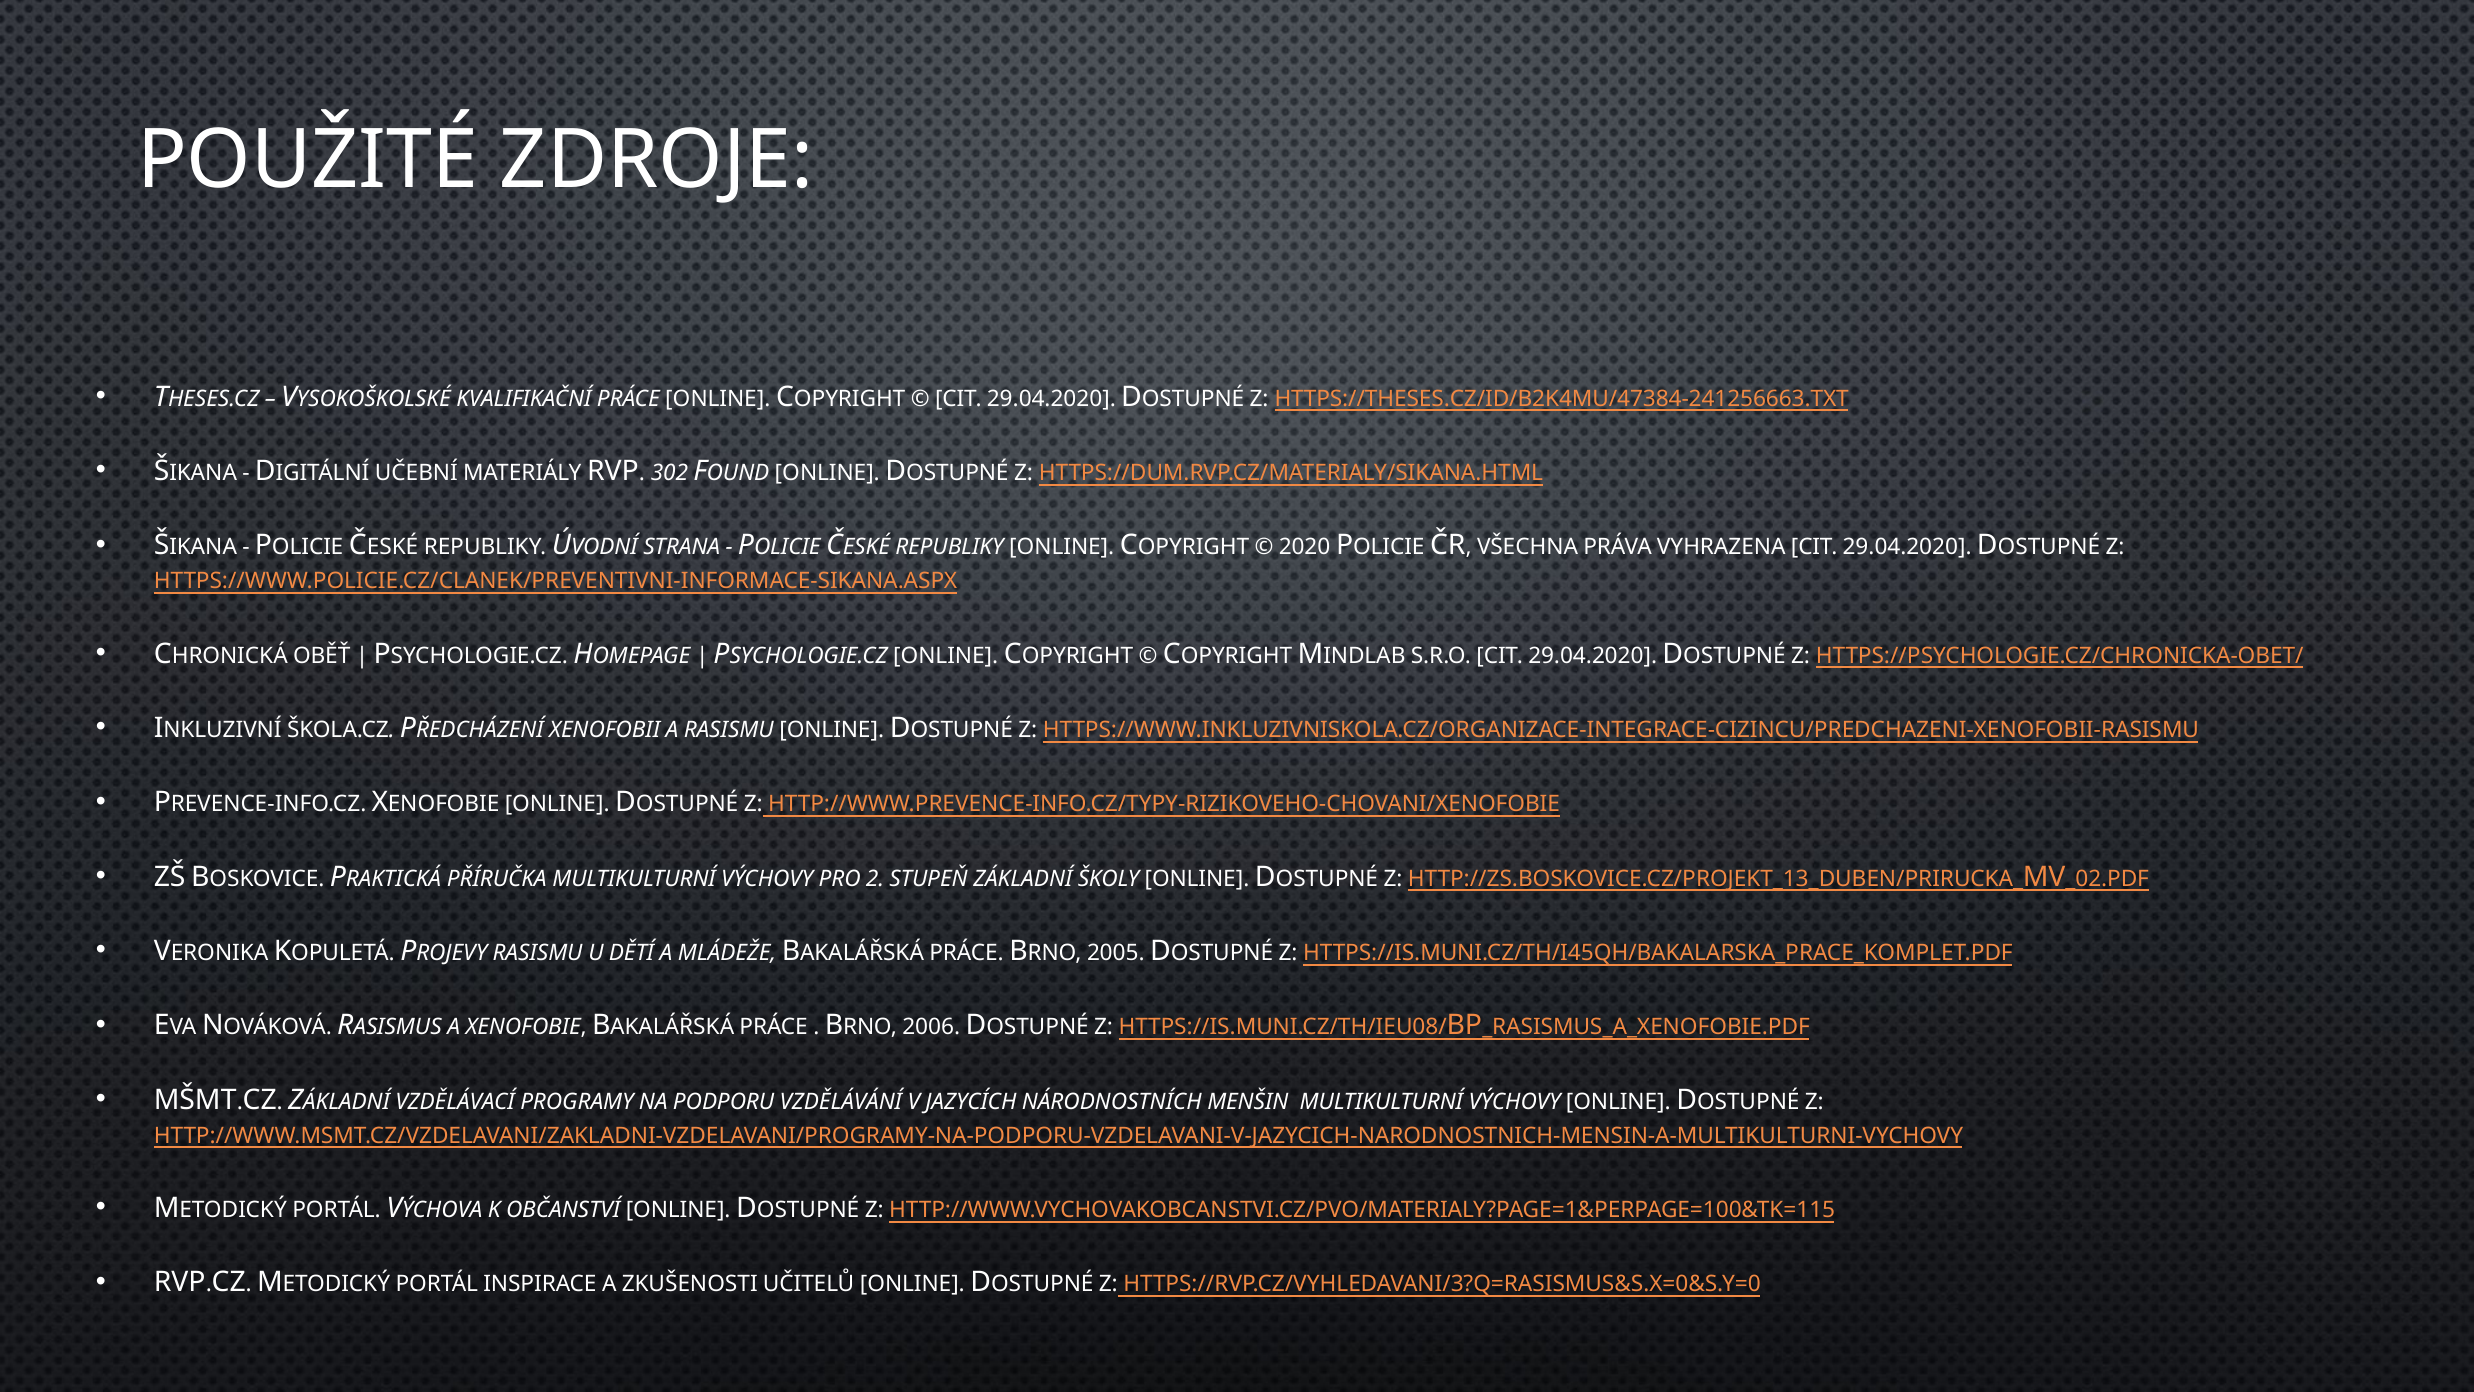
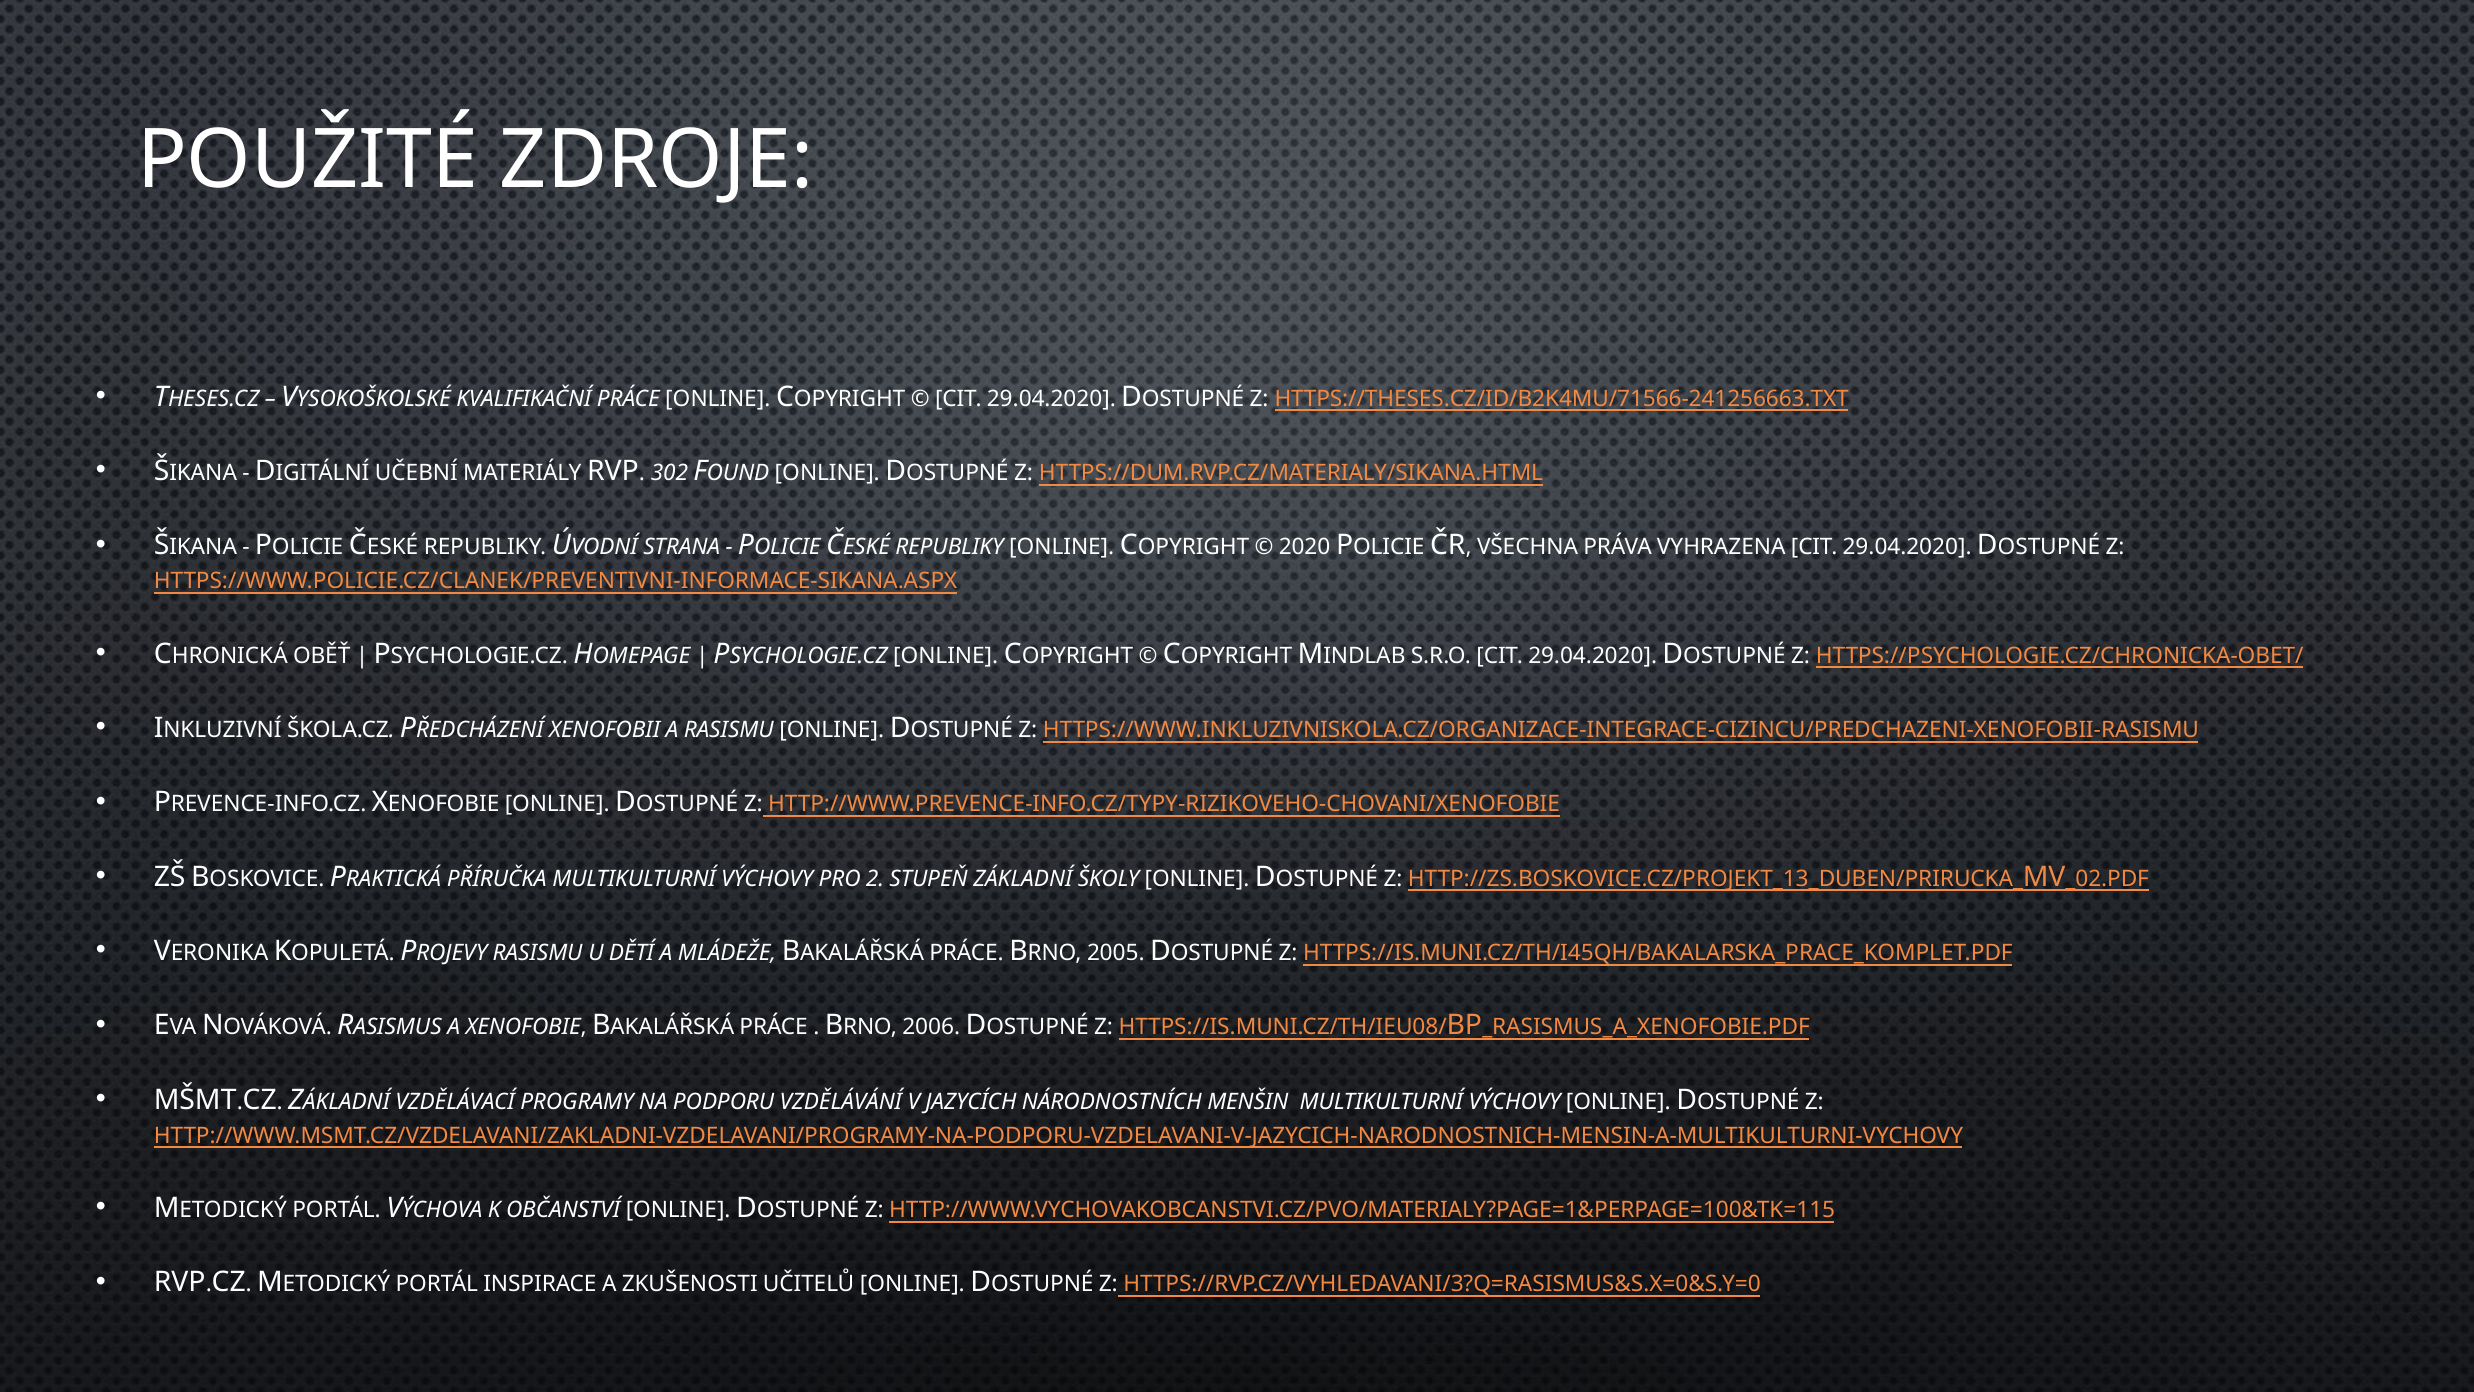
HTTPS://THESES.CZ/ID/B2K4MU/47384-241256663.TXT: HTTPS://THESES.CZ/ID/B2K4MU/47384-241256663.TXT -> HTTPS://THESES.CZ/ID/B2K4MU/71566-241256663.TXT (1562, 399)
